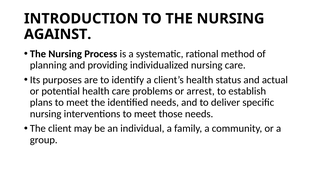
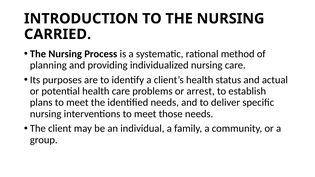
AGAINST: AGAINST -> CARRIED (58, 34)
